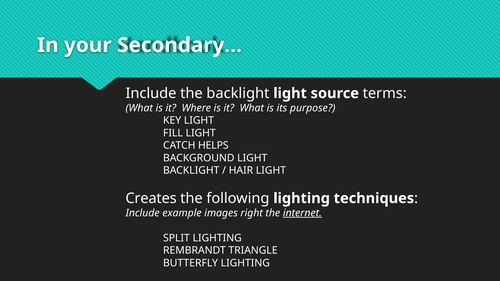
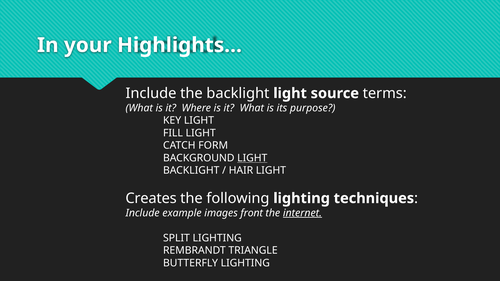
Secondary…: Secondary… -> Highlights… (180, 45)
HELPS: HELPS -> FORM (213, 146)
LIGHT underline: none -> present (252, 158)
right: right -> front (252, 213)
